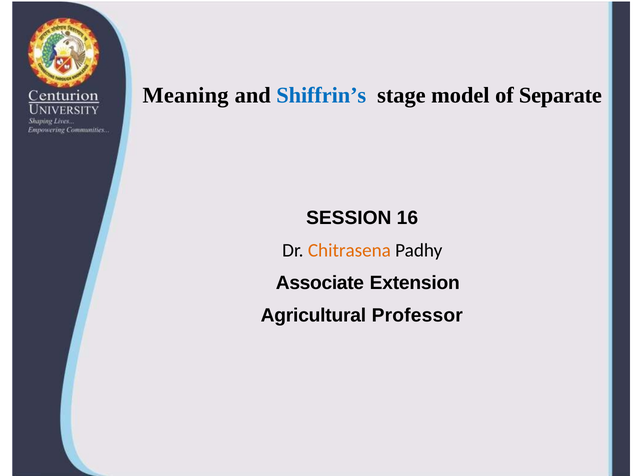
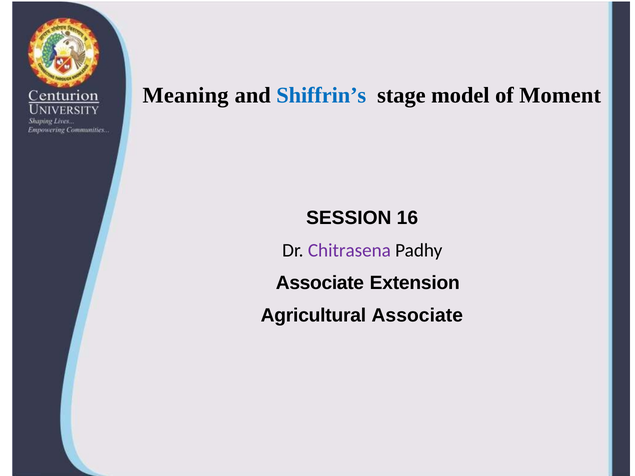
Separate: Separate -> Moment (560, 95)
Chitrasena colour: orange -> purple (349, 251)
Agricultural Professor: Professor -> Associate (417, 316)
